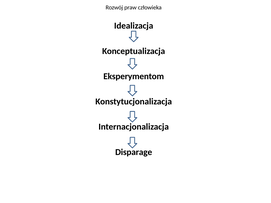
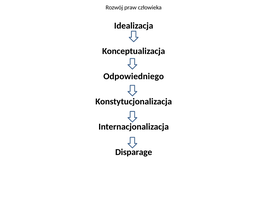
Eksperymentom: Eksperymentom -> Odpowiedniego (134, 76)
